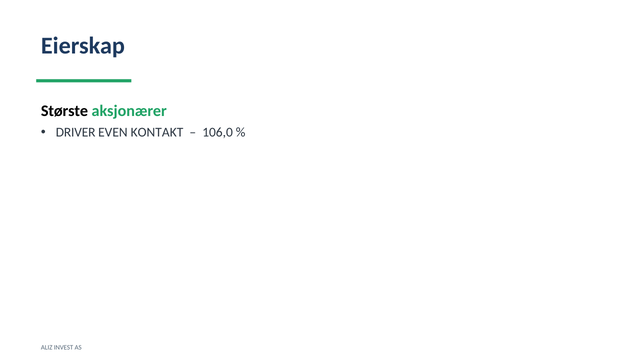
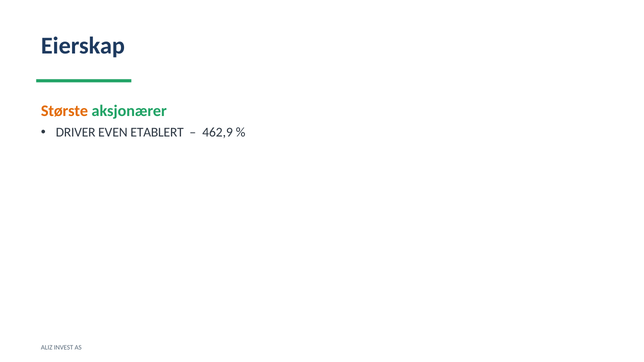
Største colour: black -> orange (65, 111)
KONTAKT: KONTAKT -> ETABLERT (157, 132)
106,0: 106,0 -> 462,9 (218, 132)
